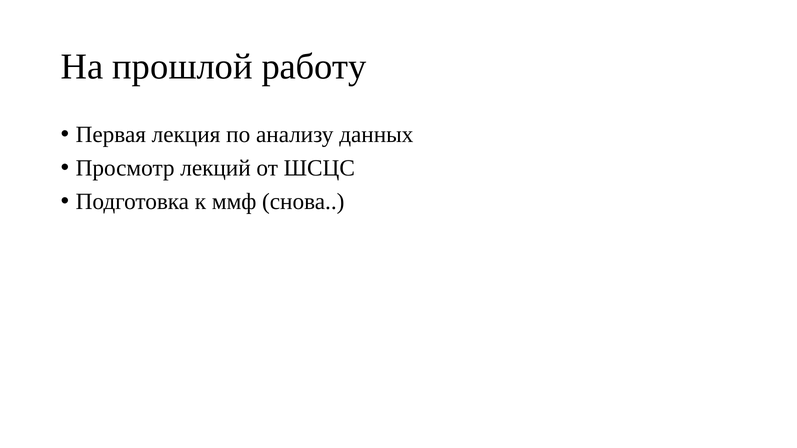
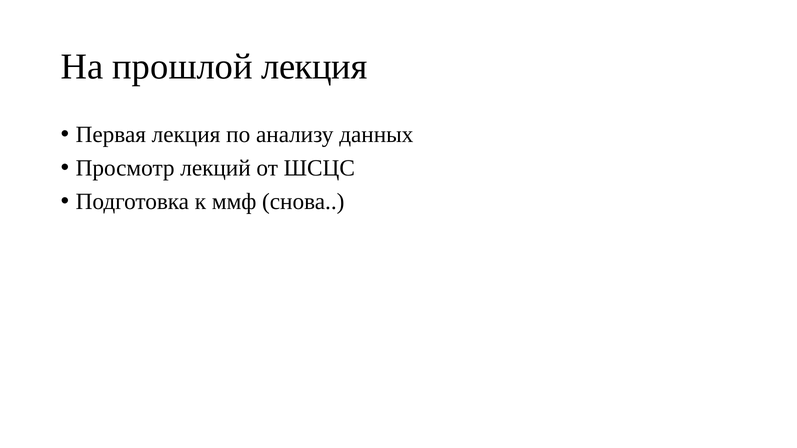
прошлой работу: работу -> лекция (314, 67)
